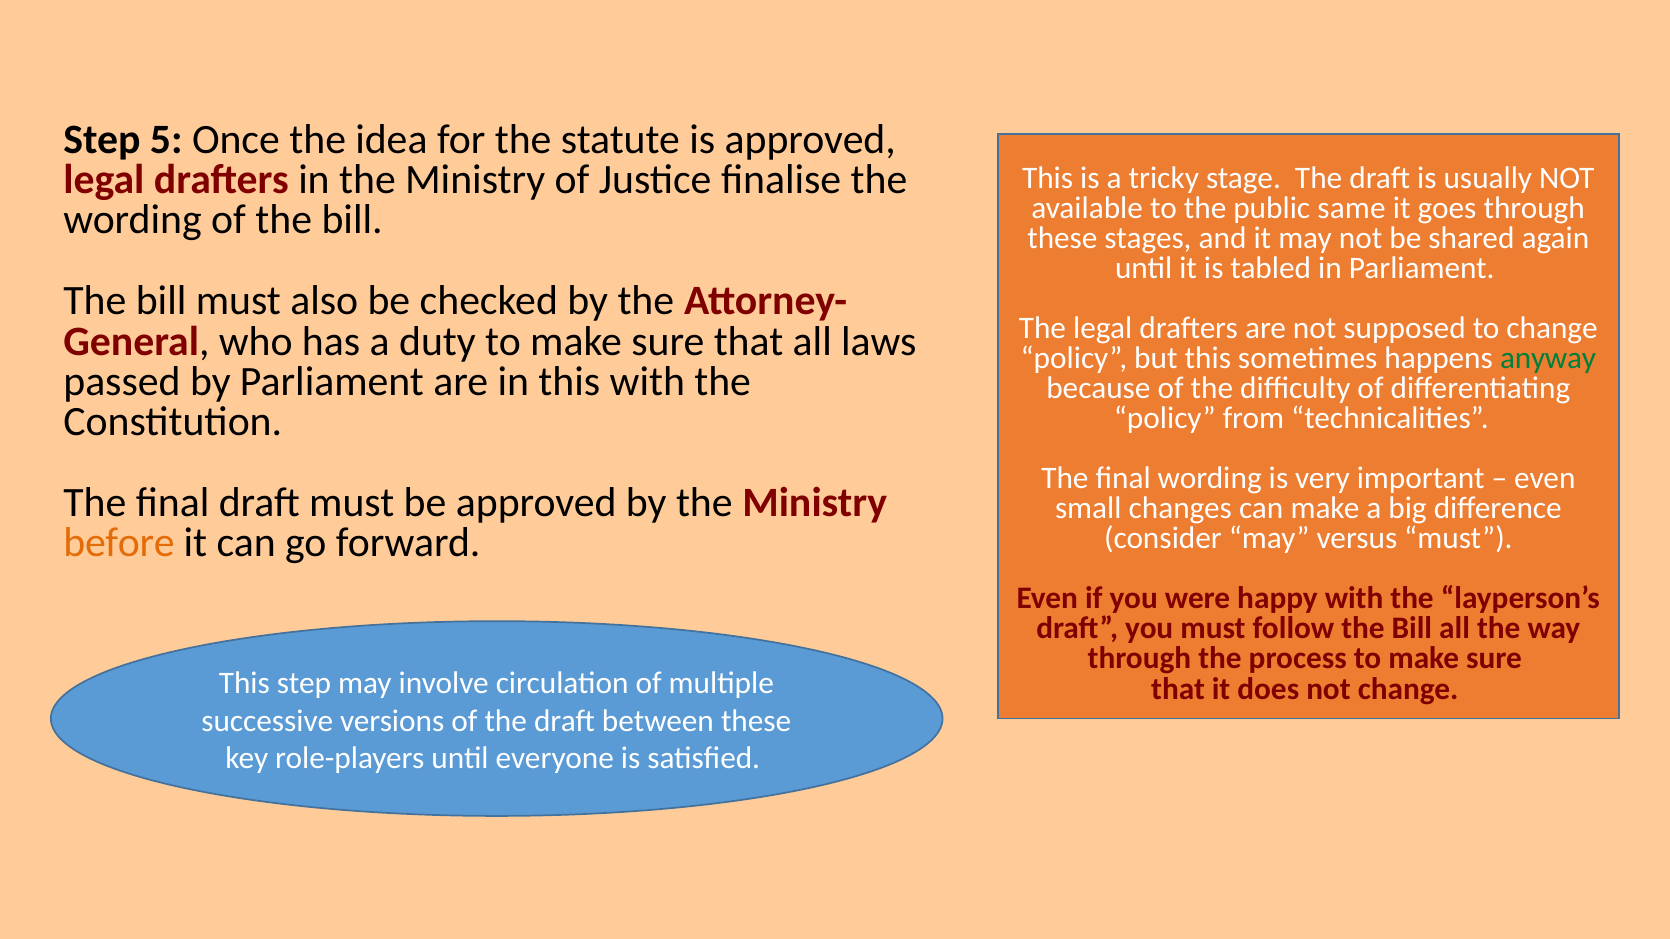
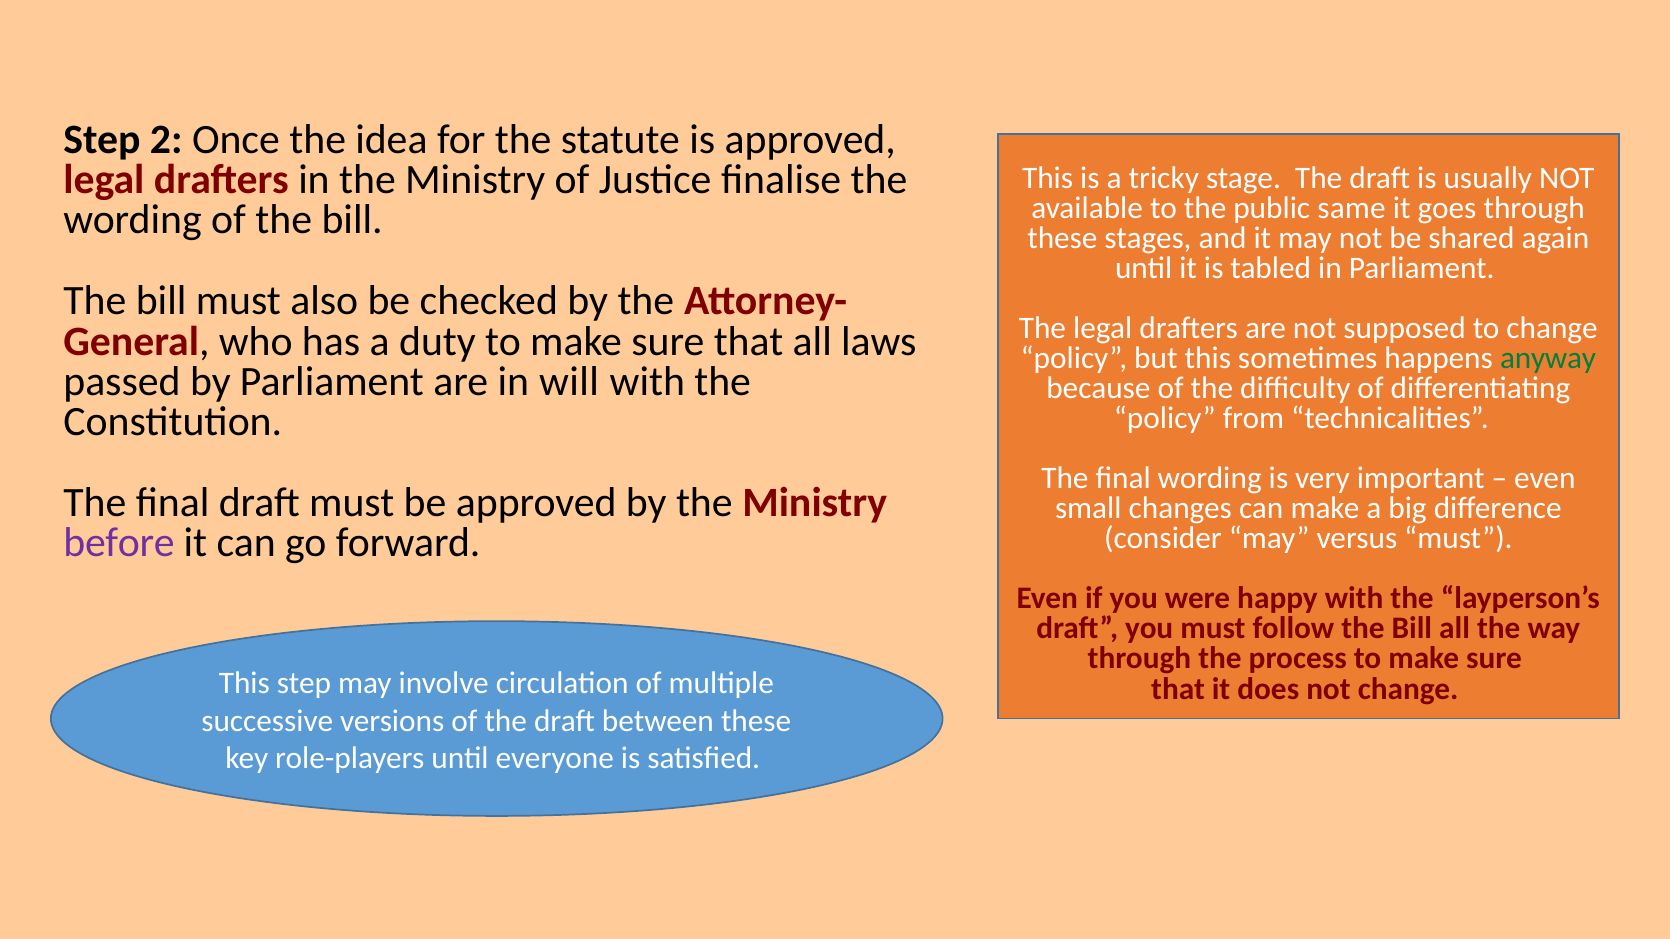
5: 5 -> 2 (166, 140)
in this: this -> will (569, 381)
before colour: orange -> purple (119, 543)
